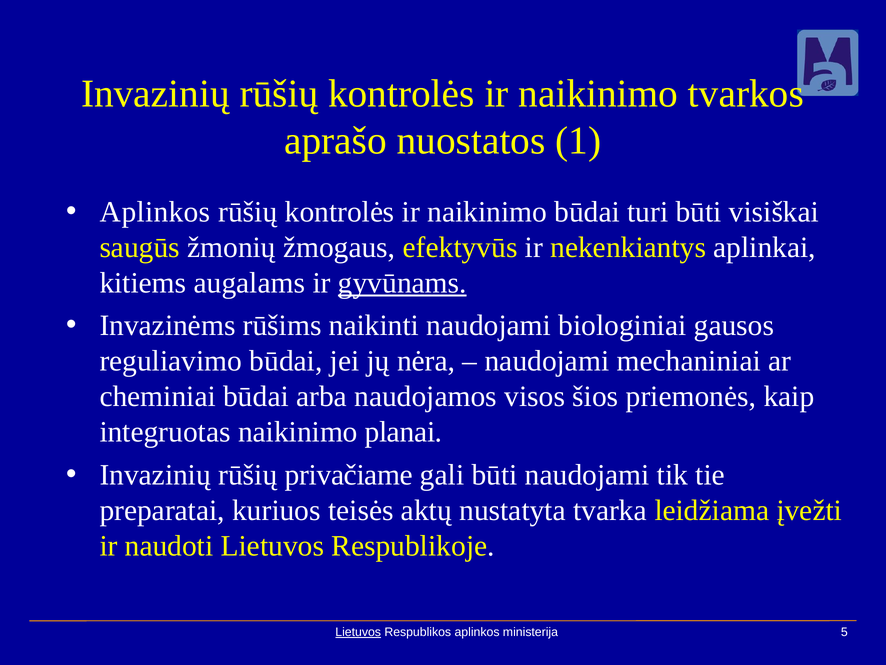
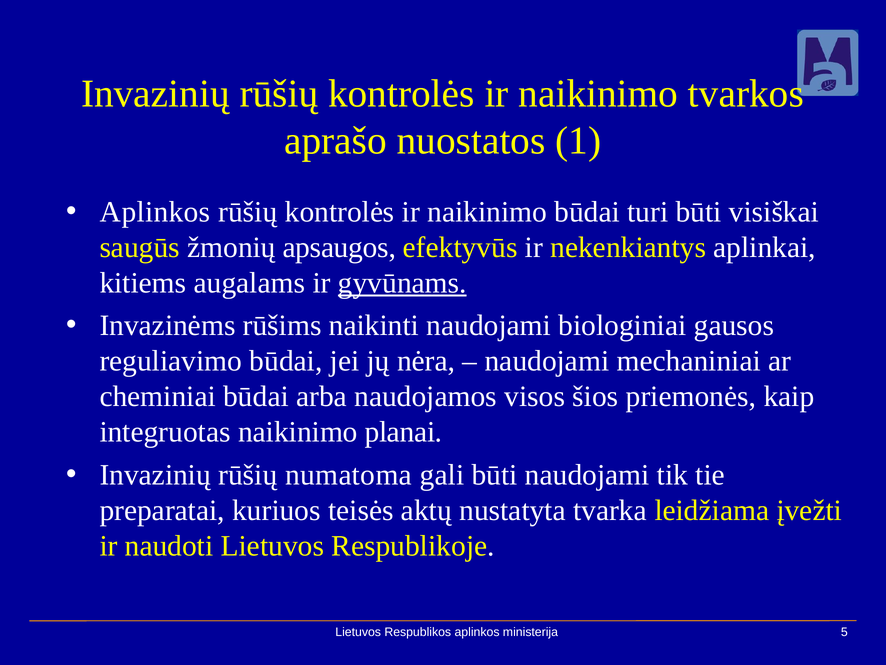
žmogaus: žmogaus -> apsaugos (339, 247)
privačiame: privačiame -> numatoma (349, 475)
Lietuvos underline: present -> none (358, 632)
